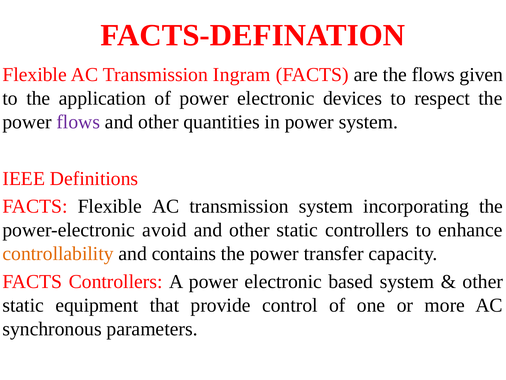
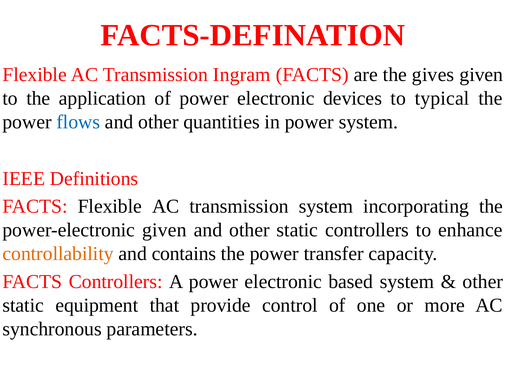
the flows: flows -> gives (433, 75)
respect: respect -> typical (442, 98)
flows colour: purple -> blue (78, 122)
power-electronic avoid: avoid -> given (164, 230)
